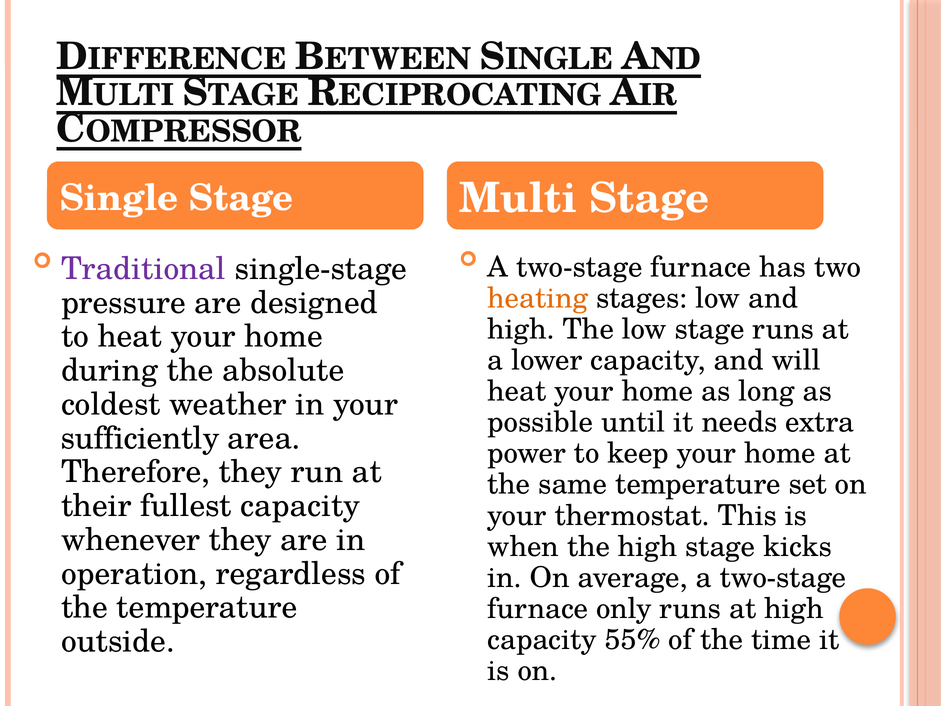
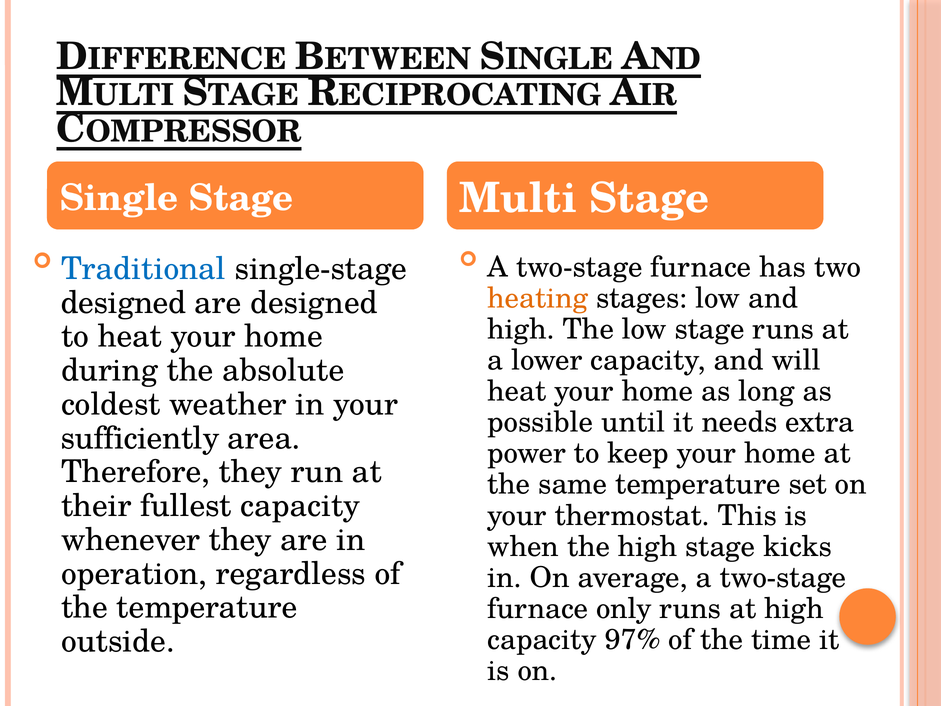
Traditional colour: purple -> blue (143, 269)
pressure: pressure -> designed (123, 303)
55%: 55% -> 97% (633, 640)
